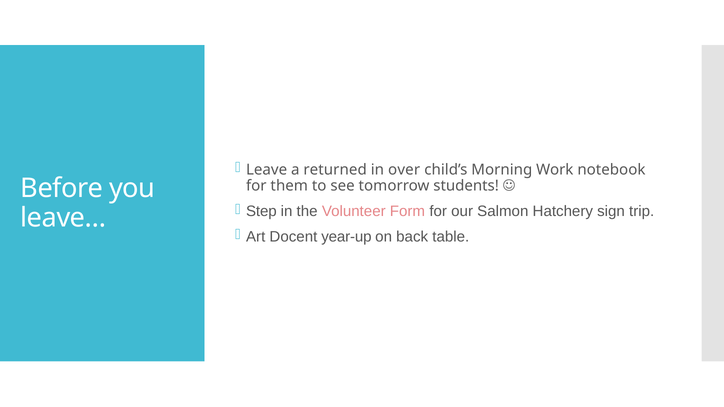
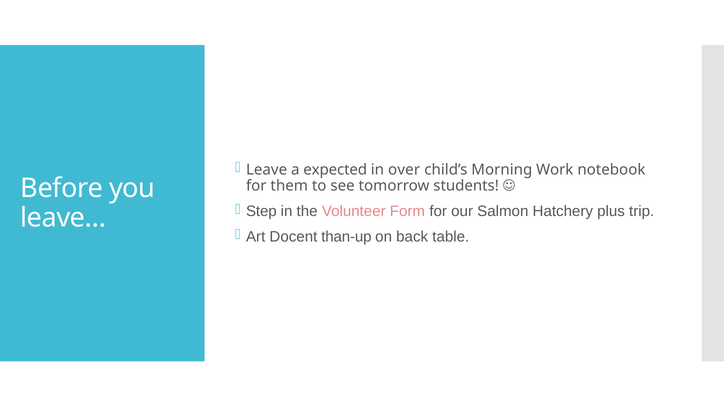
returned: returned -> expected (335, 170)
sign: sign -> plus (611, 211)
year-up: year-up -> than-up (346, 237)
